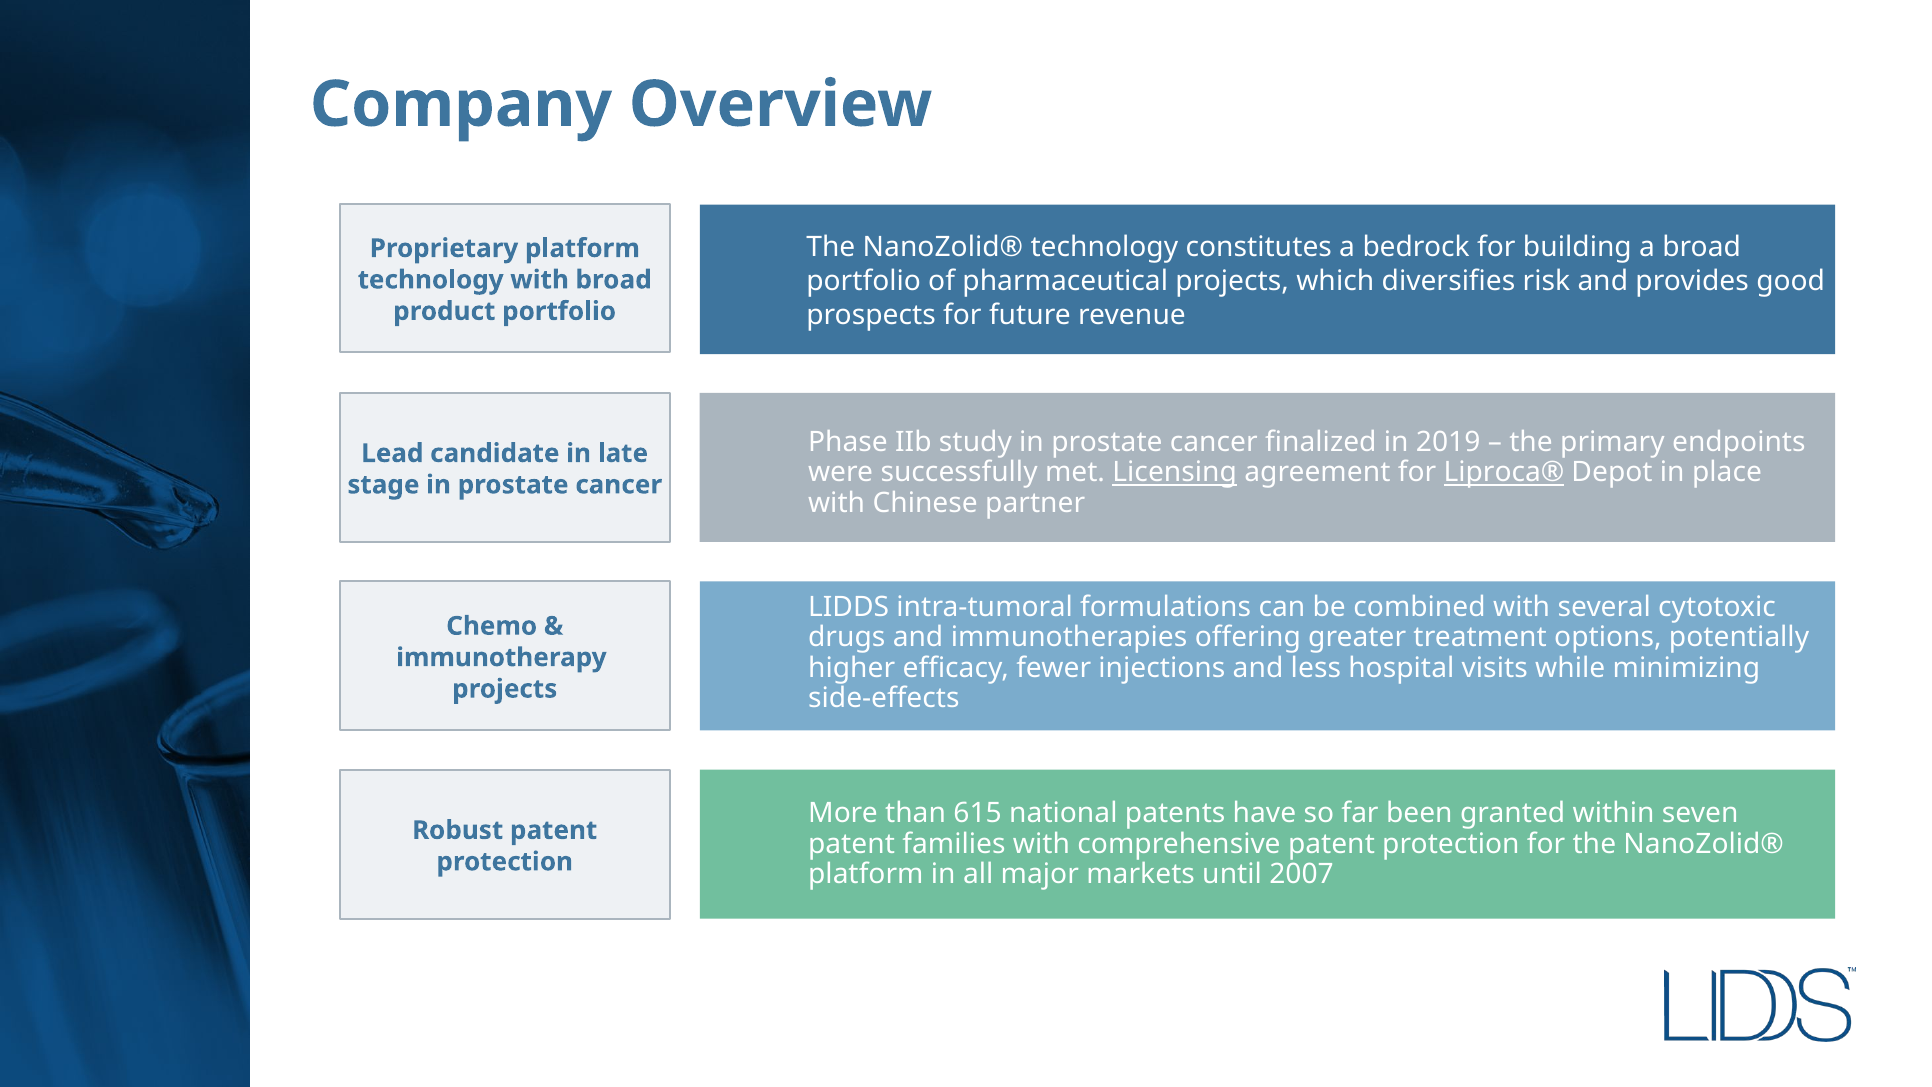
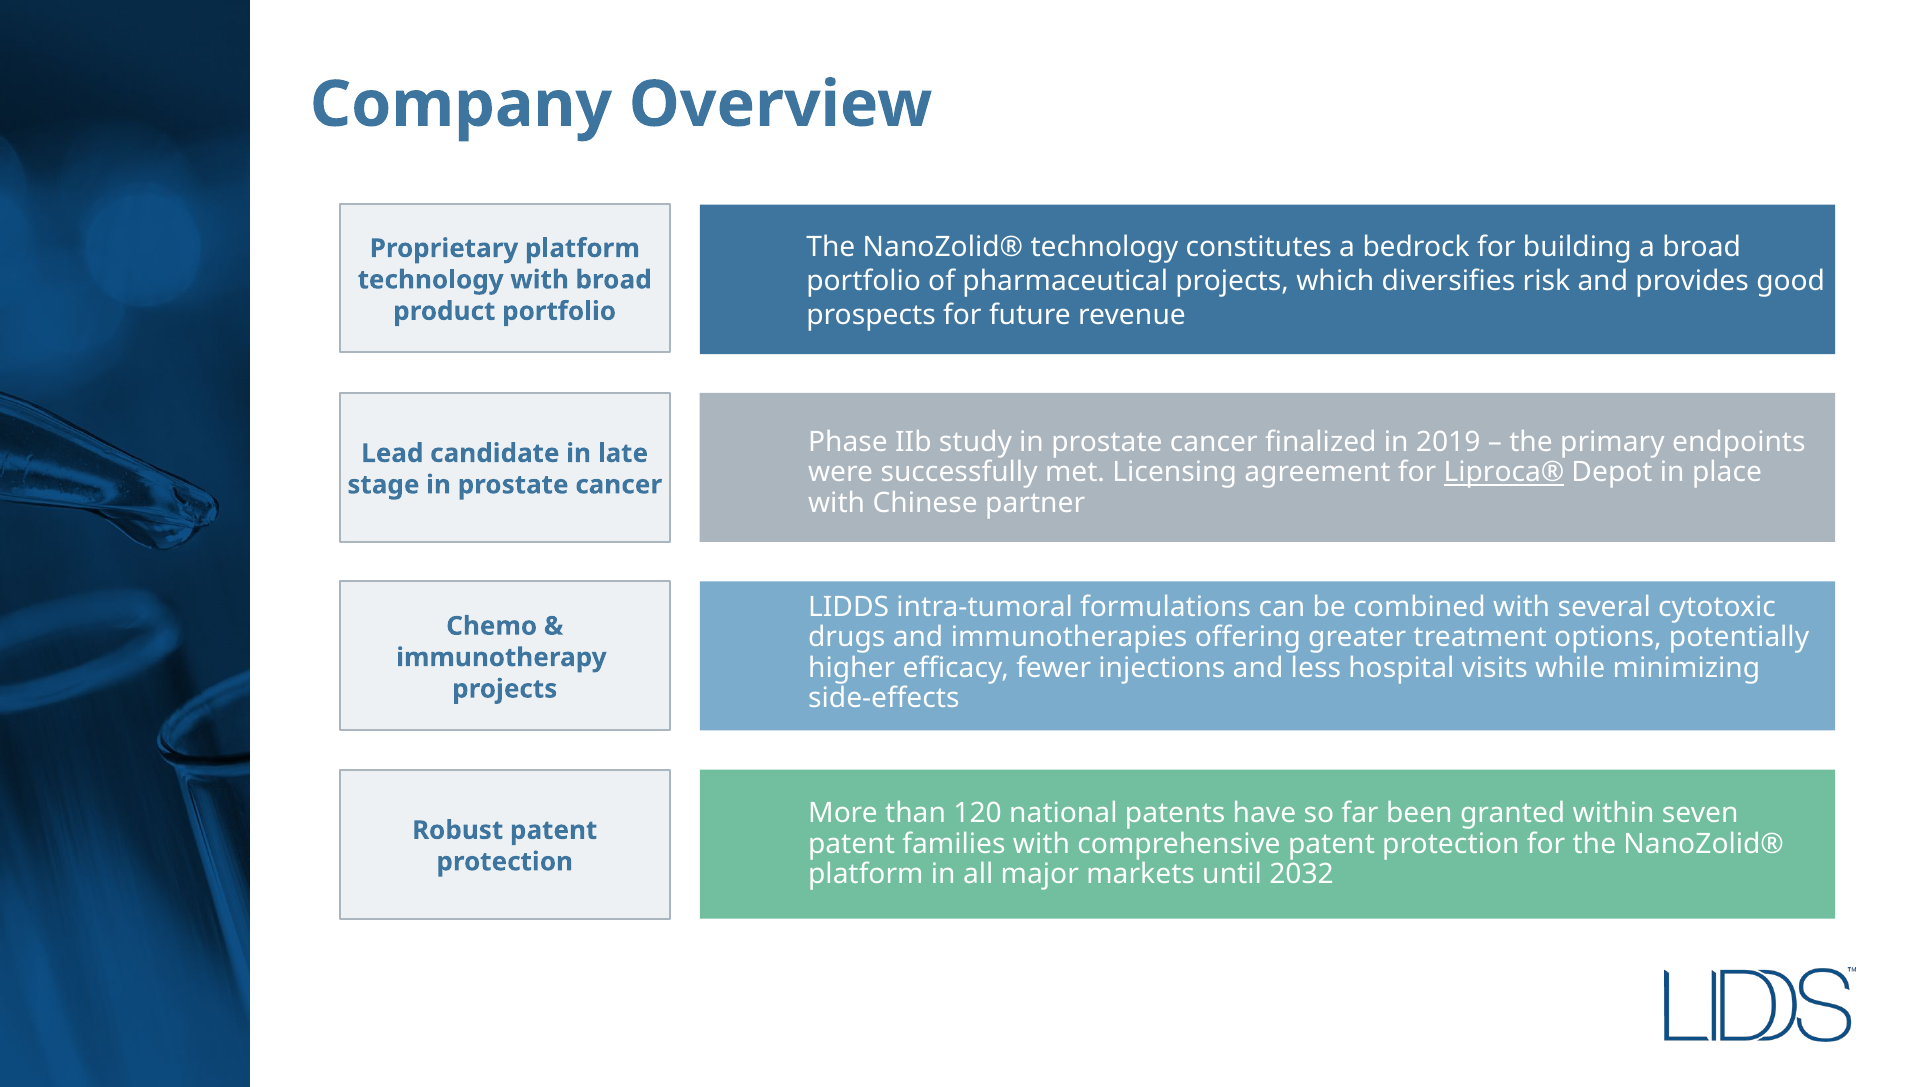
Licensing underline: present -> none (1175, 472)
615: 615 -> 120 (978, 813)
2007: 2007 -> 2032 (1302, 874)
